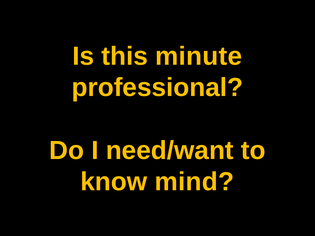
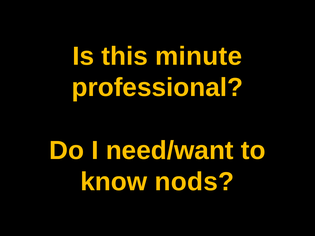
mind: mind -> nods (194, 182)
